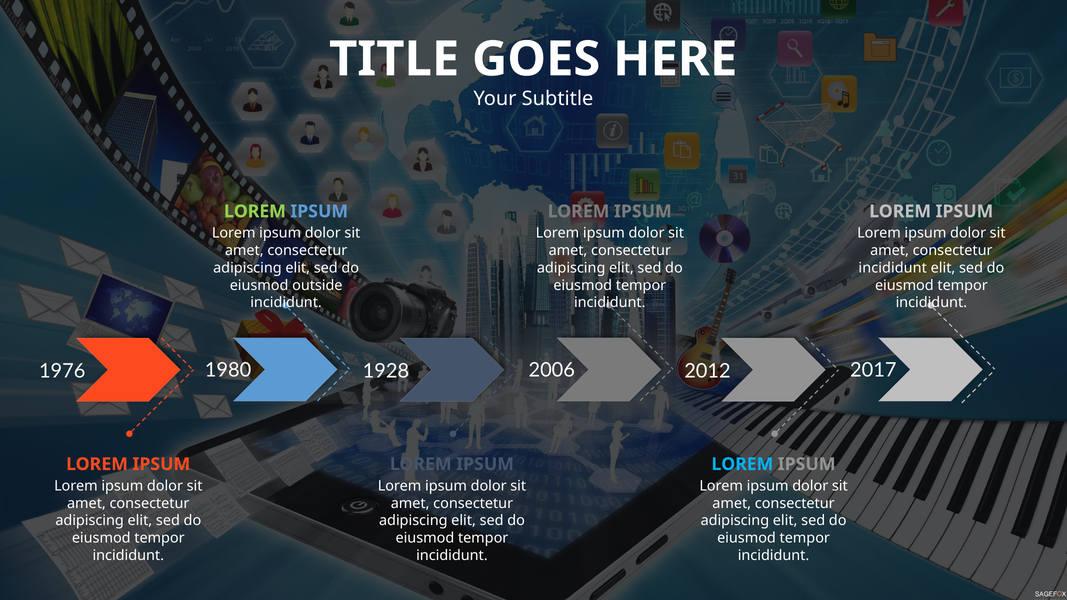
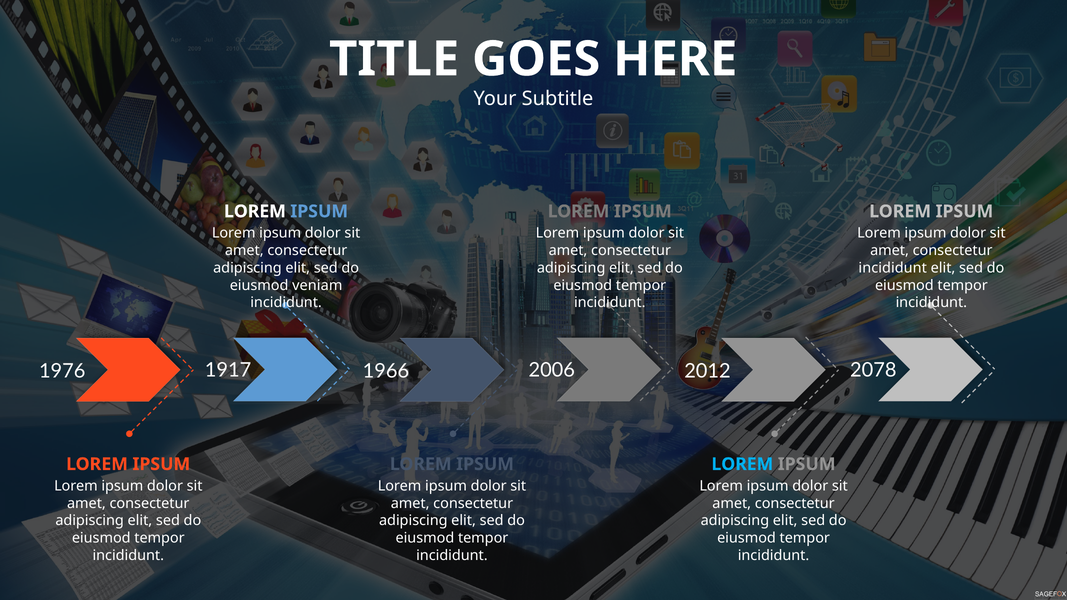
LOREM colour: light green -> white (255, 211)
outside: outside -> veniam (317, 285)
1980: 1980 -> 1917 (228, 370)
1928: 1928 -> 1966 (386, 371)
2017: 2017 -> 2078 (873, 370)
